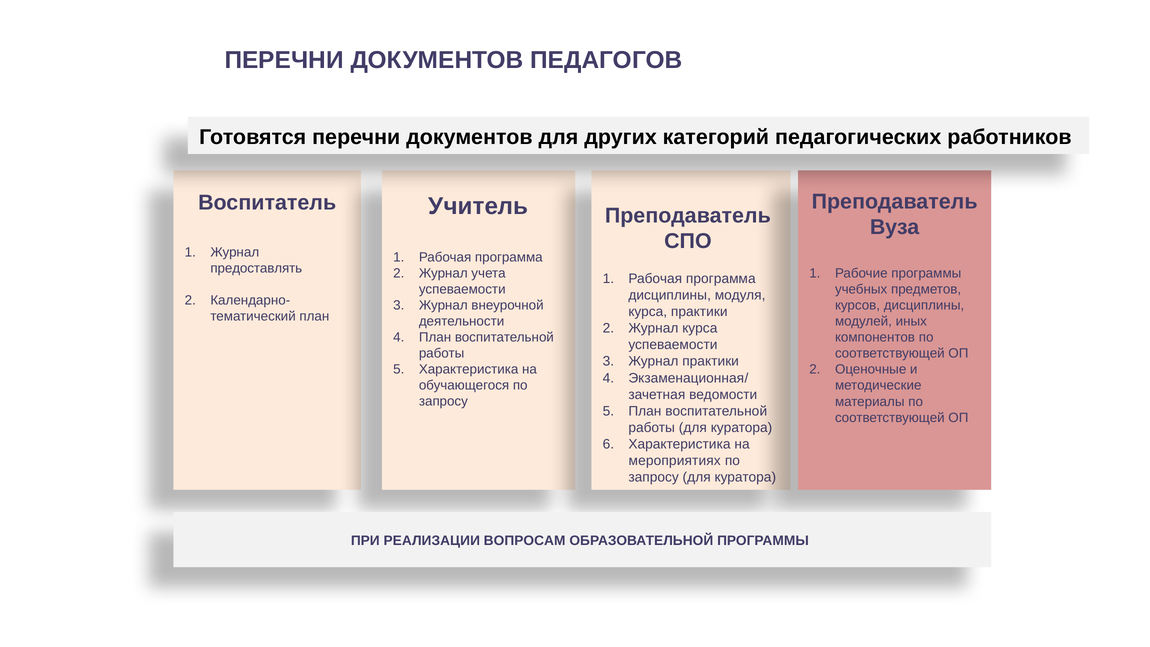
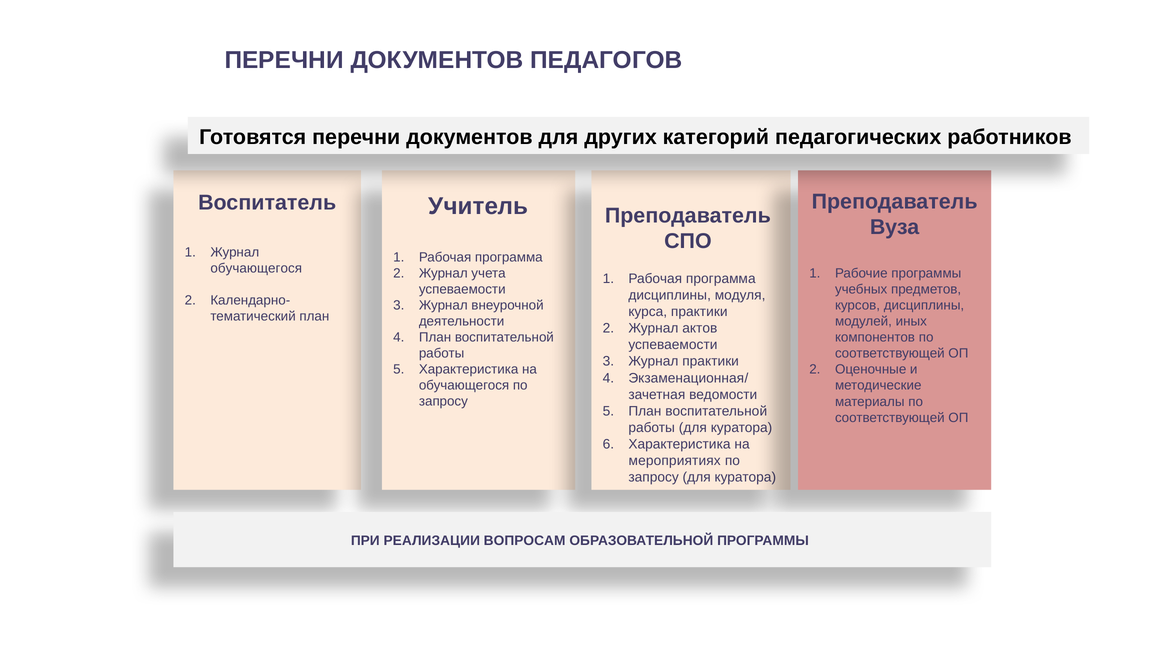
предоставлять: предоставлять -> обучающегося (256, 268)
Журнал курса: курса -> актов (700, 328)
